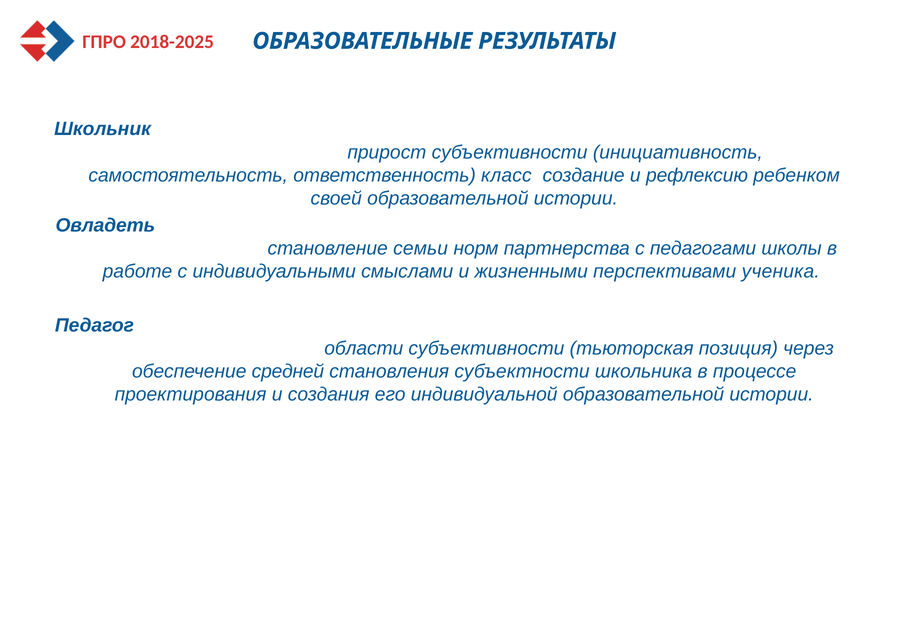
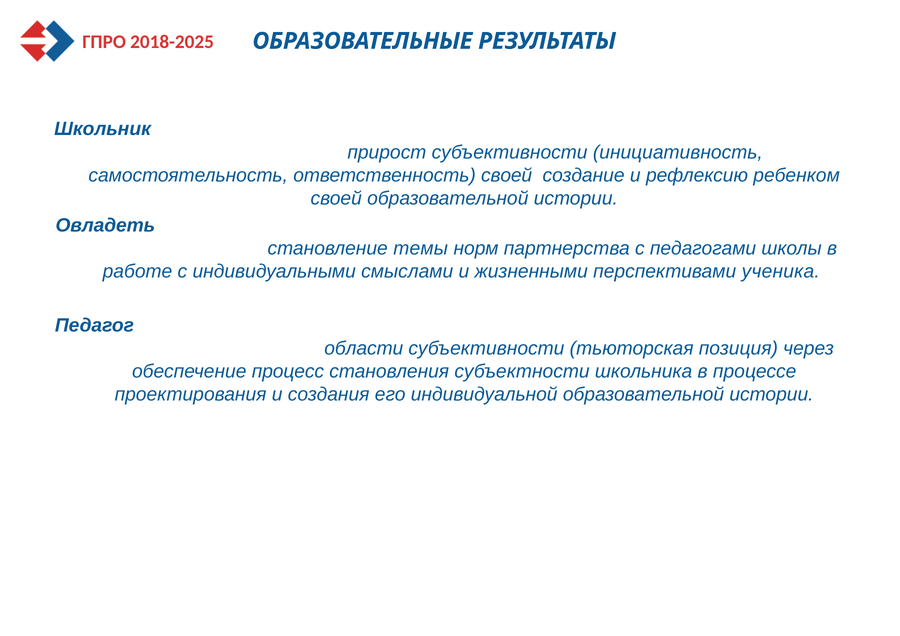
ответственность класс: класс -> своей (507, 175)
семьи: семьи -> темы (421, 248)
средней: средней -> процесс (288, 372)
